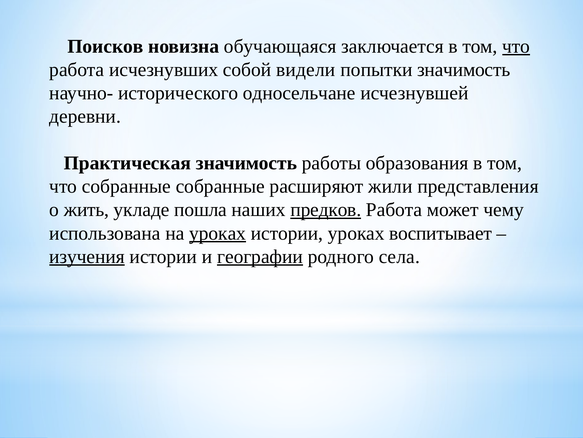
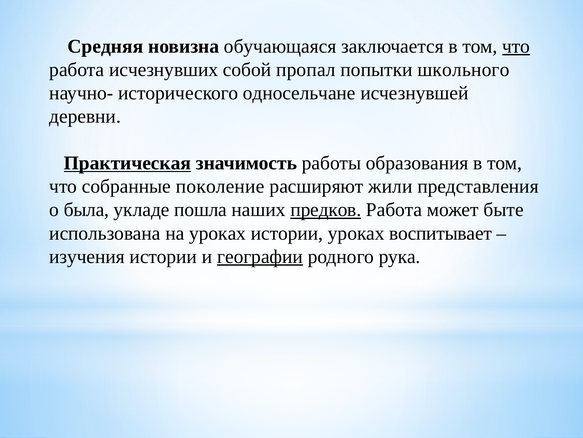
Поисков: Поисков -> Средняя (105, 46)
видели: видели -> пропал (306, 70)
попытки значимость: значимость -> школьного (463, 70)
Практическая underline: none -> present (127, 163)
собранные собранные: собранные -> поколение (220, 186)
жить: жить -> была (86, 210)
чему: чему -> быте (504, 210)
уроках underline: present -> none (218, 233)
изучения underline: present -> none (87, 256)
села: села -> рука (400, 256)
